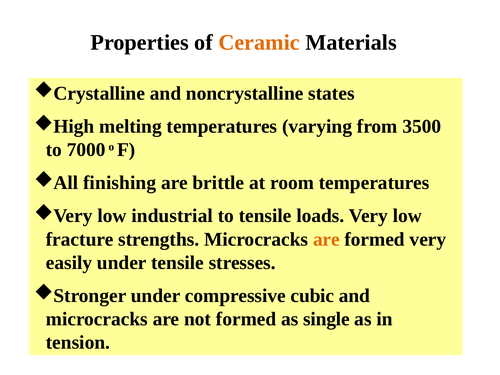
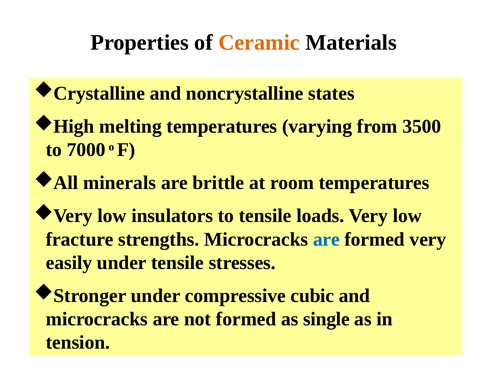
finishing: finishing -> minerals (120, 183)
industrial: industrial -> insulators (172, 216)
are colour: orange -> blue (326, 239)
